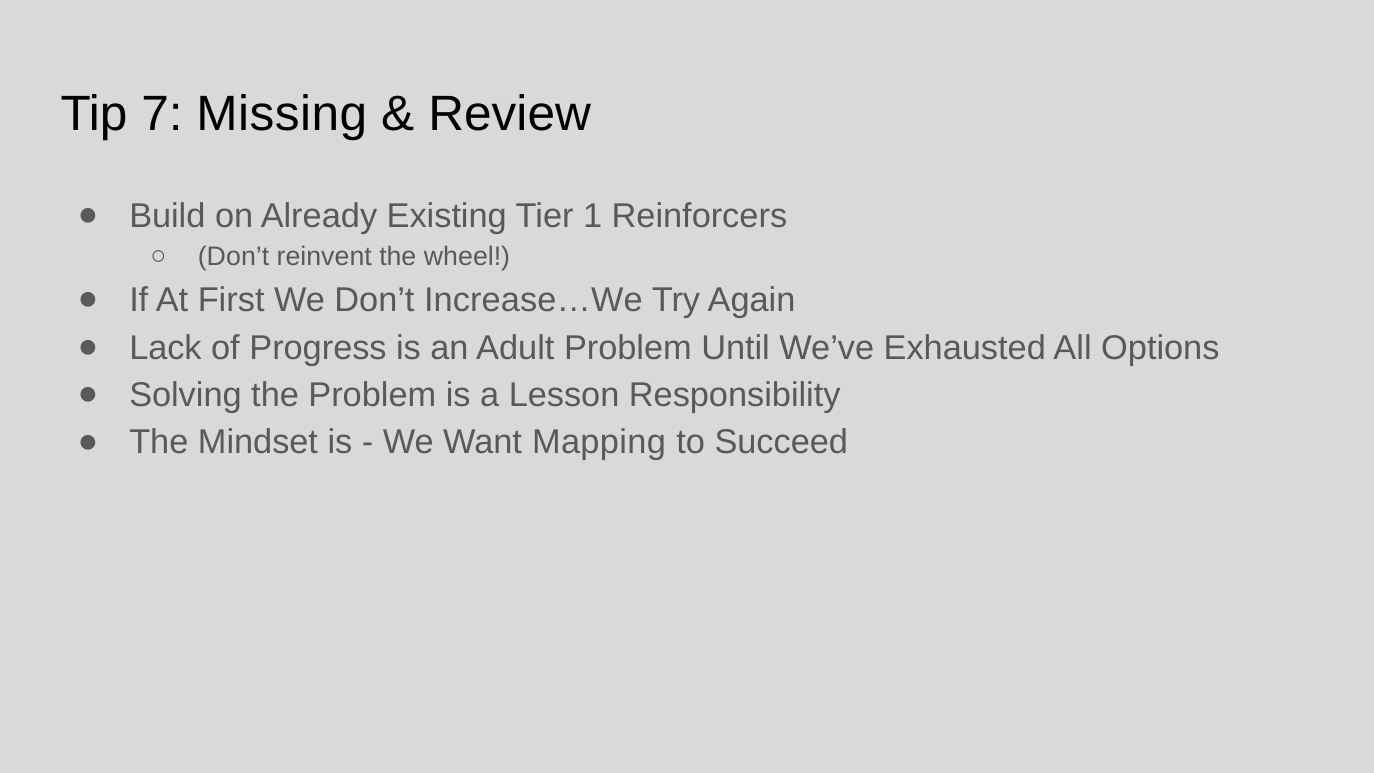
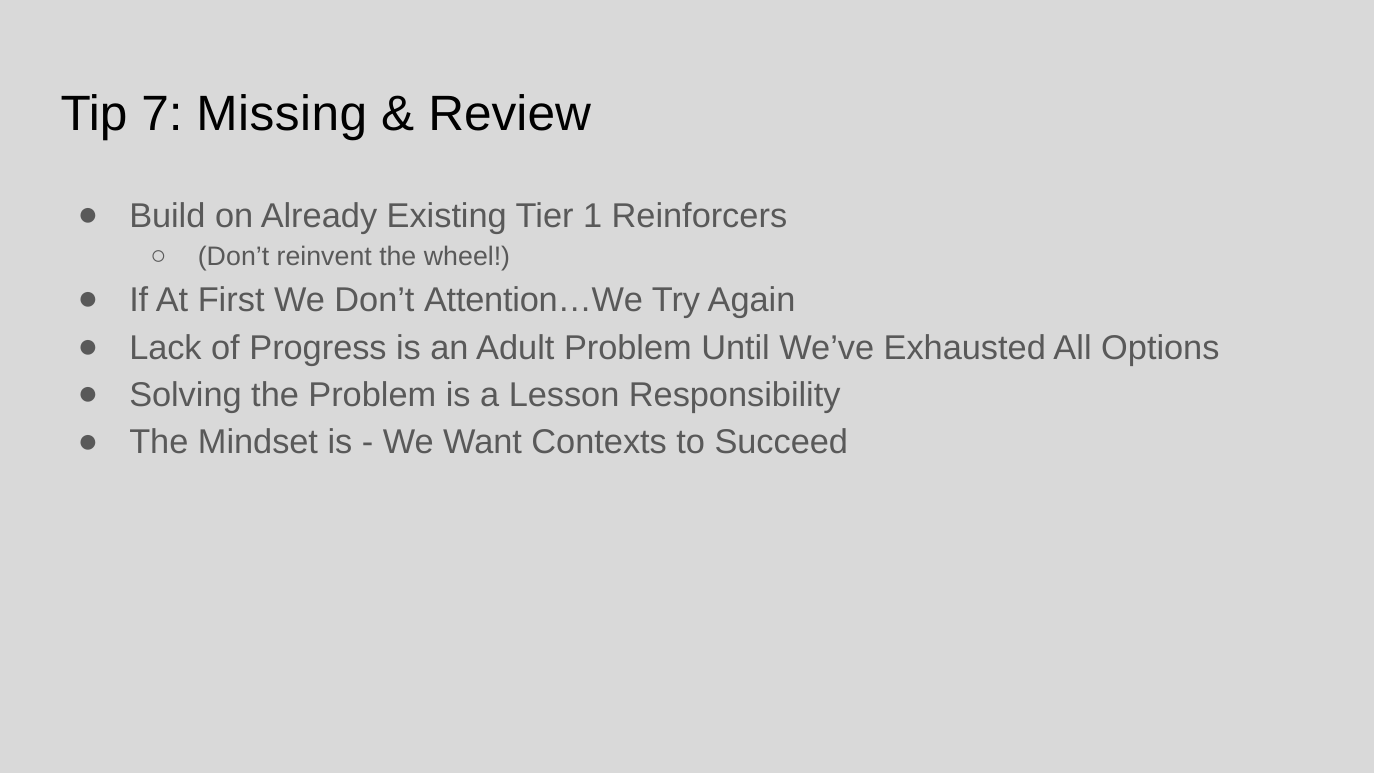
Increase…We: Increase…We -> Attention…We (534, 300)
Mapping: Mapping -> Contexts (599, 443)
